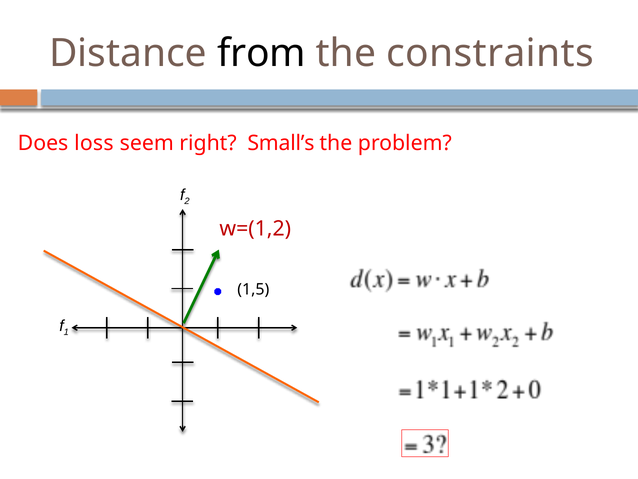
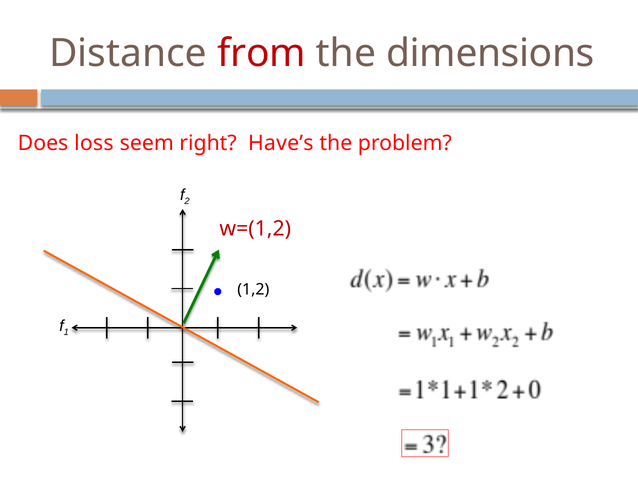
from colour: black -> red (261, 53)
constraints: constraints -> dimensions (490, 53)
Small’s: Small’s -> Have’s (281, 143)
1,5: 1,5 -> 1,2 (253, 289)
